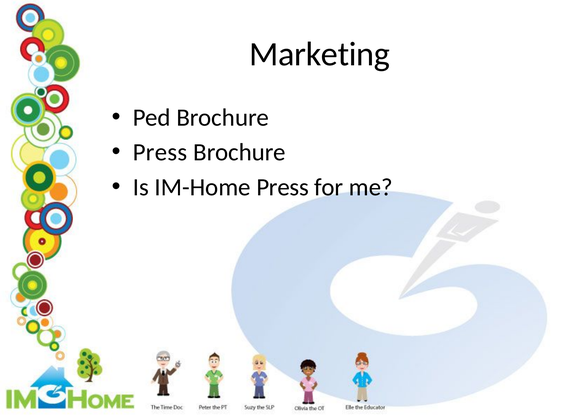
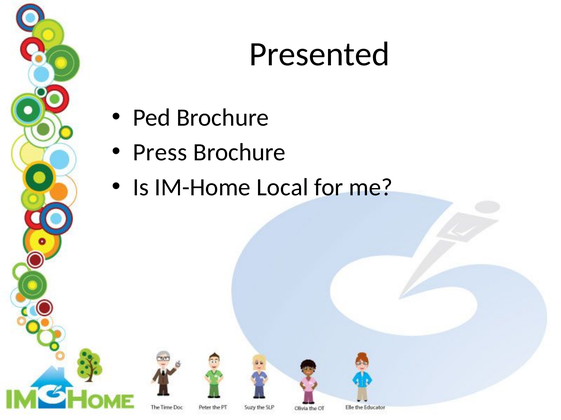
Marketing: Marketing -> Presented (320, 54)
IM-Home Press: Press -> Local (282, 188)
